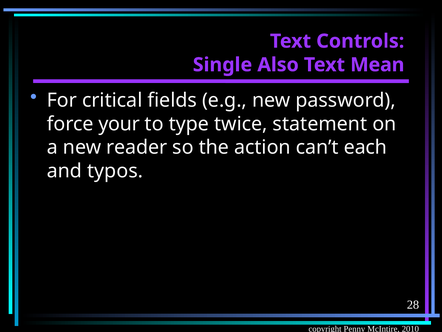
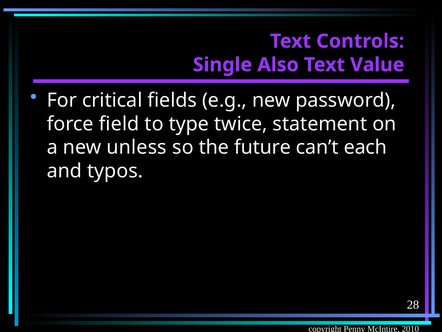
Mean: Mean -> Value (377, 65)
your: your -> field (119, 124)
reader: reader -> unless (137, 147)
action: action -> future (262, 147)
